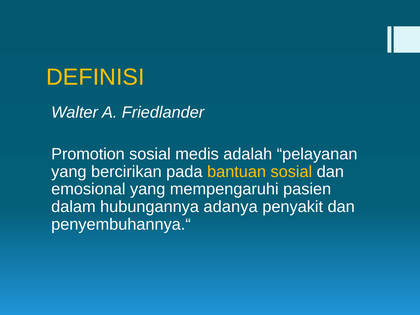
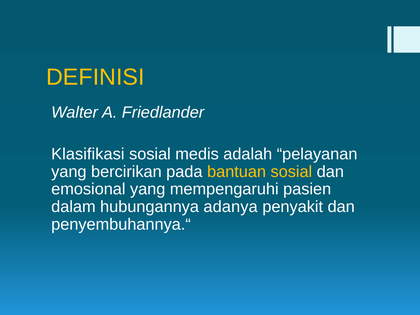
Promotion: Promotion -> Klasifikasi (88, 154)
